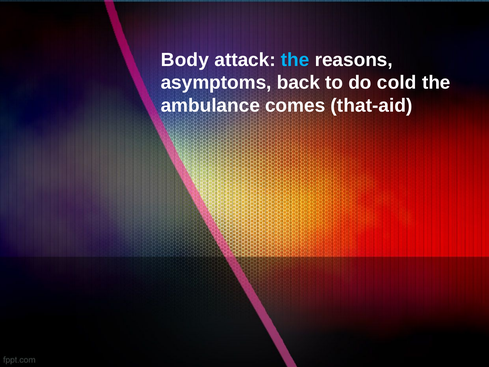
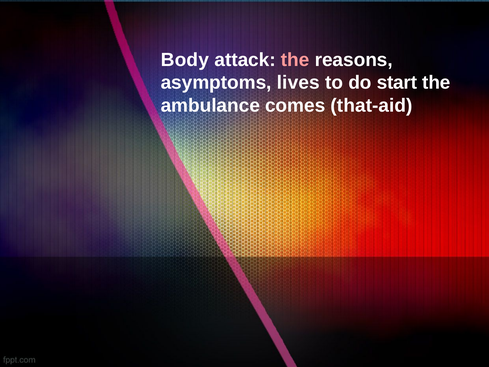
the colour: light blue -> pink (295, 60)
back: back -> lives (298, 83)
cold: cold -> start (397, 83)
